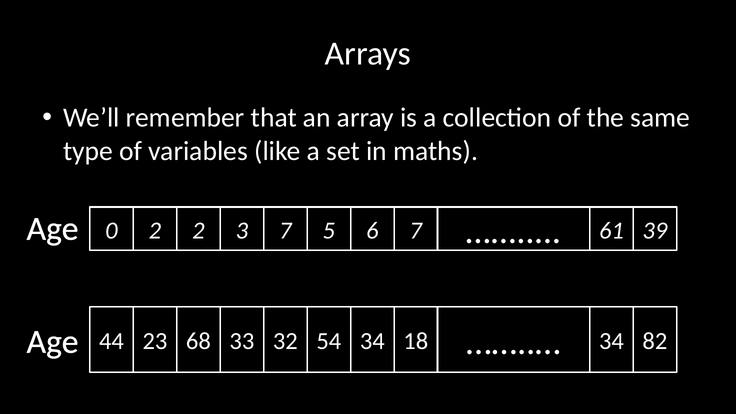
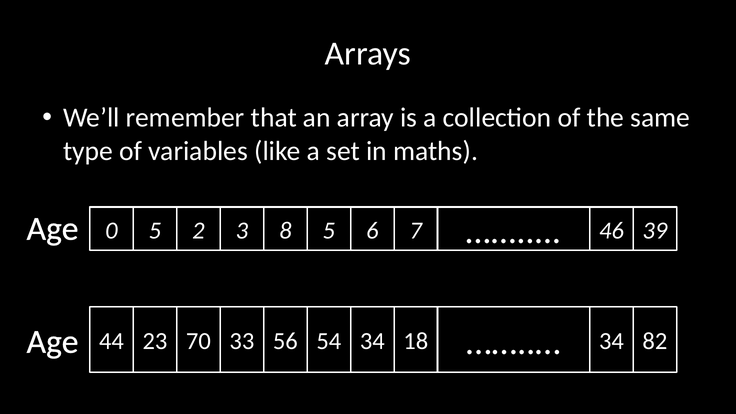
0 2: 2 -> 5 (155, 230)
3 7: 7 -> 8 (285, 230)
61: 61 -> 46 (611, 230)
68: 68 -> 70 (198, 341)
32: 32 -> 56 (285, 341)
